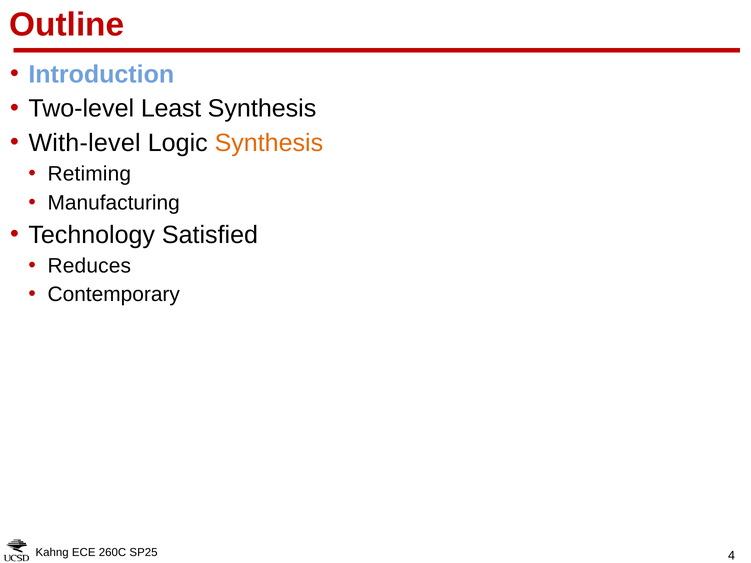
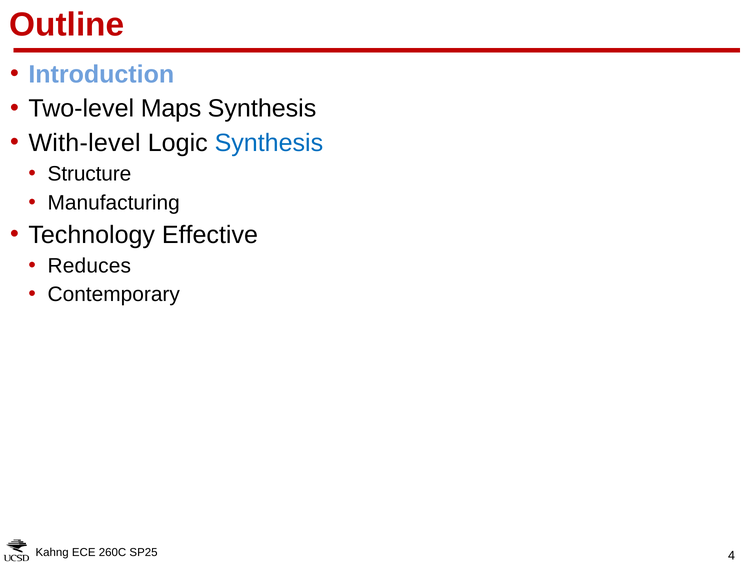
Least: Least -> Maps (171, 109)
Synthesis colour: orange -> blue (269, 143)
Retiming: Retiming -> Structure (89, 174)
Satisfied: Satisfied -> Effective (210, 235)
